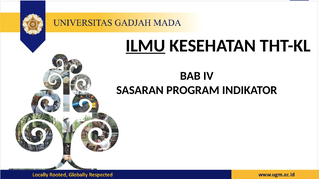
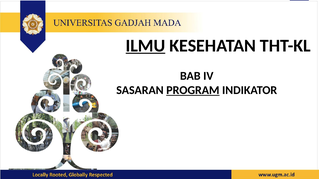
PROGRAM underline: none -> present (193, 90)
